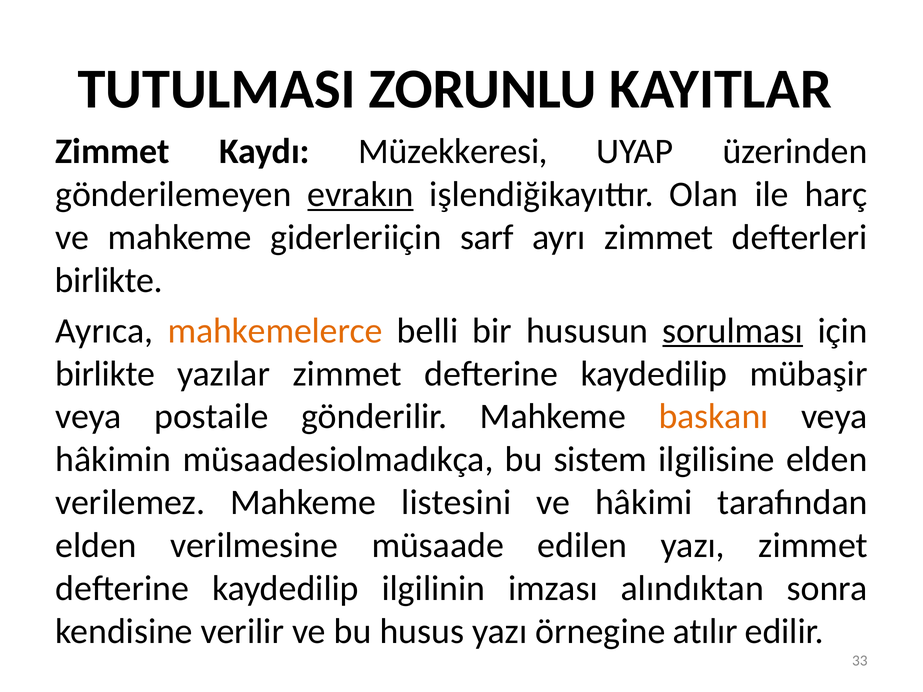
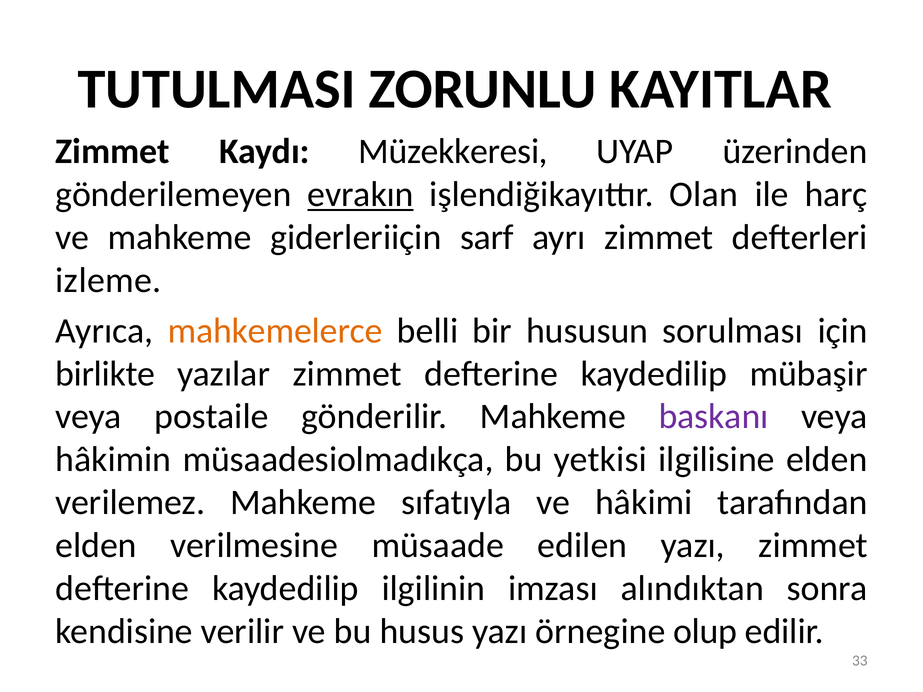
birlikte: birlikte -> izleme (108, 281)
sorulması underline: present -> none (733, 331)
baskanı colour: orange -> purple (714, 417)
sistem: sistem -> yetkisi (600, 460)
listesini: listesini -> sıfatıyla (456, 503)
atılır: atılır -> olup (705, 632)
